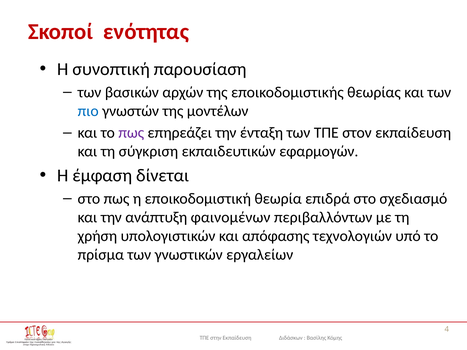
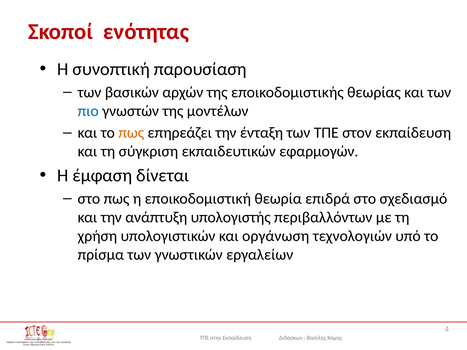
πως colour: purple -> orange (131, 133)
φαινομένων: φαινομένων -> υπολογιστής (231, 217)
απόφασης: απόφασης -> οργάνωση (276, 236)
